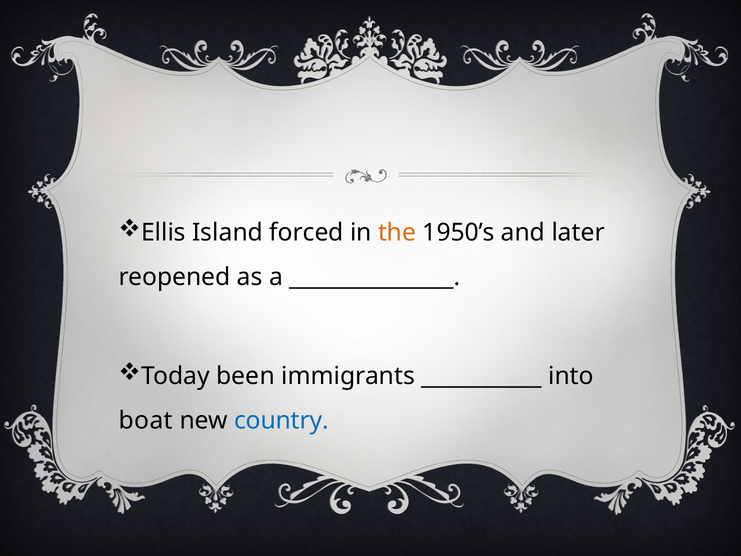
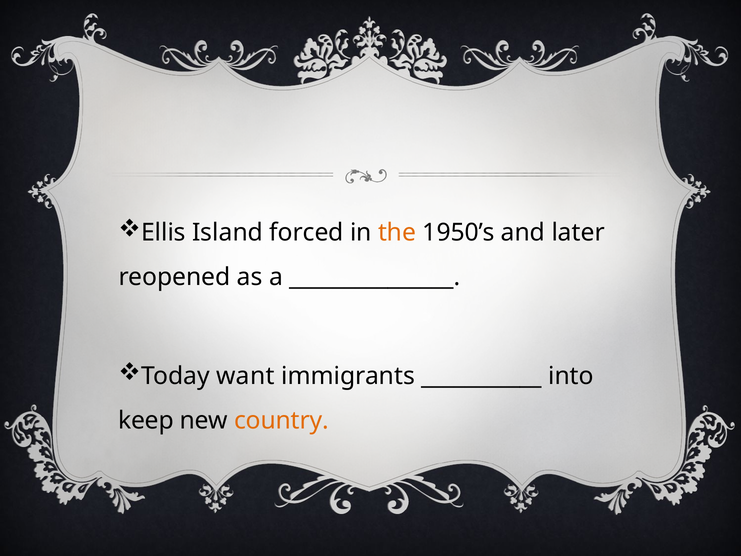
been: been -> want (245, 376)
boat: boat -> keep (146, 420)
country colour: blue -> orange (282, 420)
